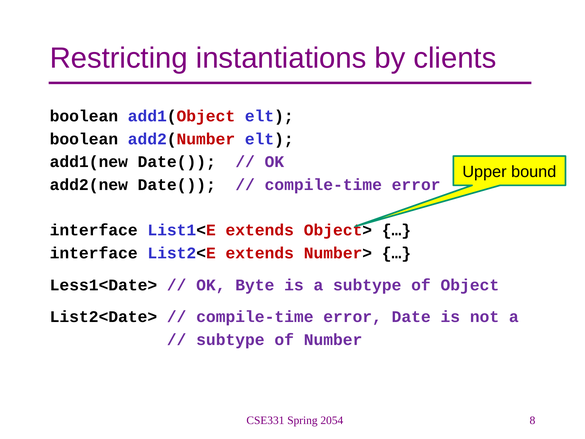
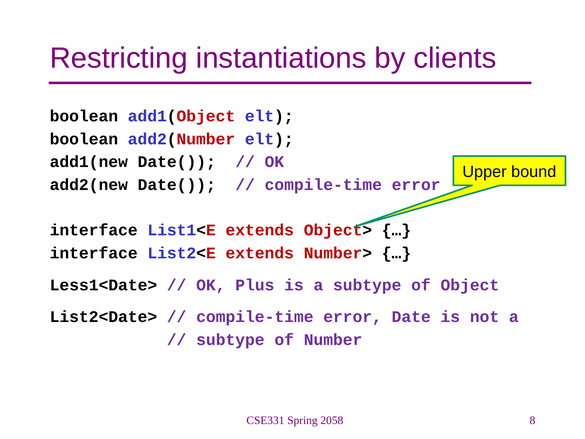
Byte: Byte -> Plus (255, 285)
2054: 2054 -> 2058 (332, 420)
